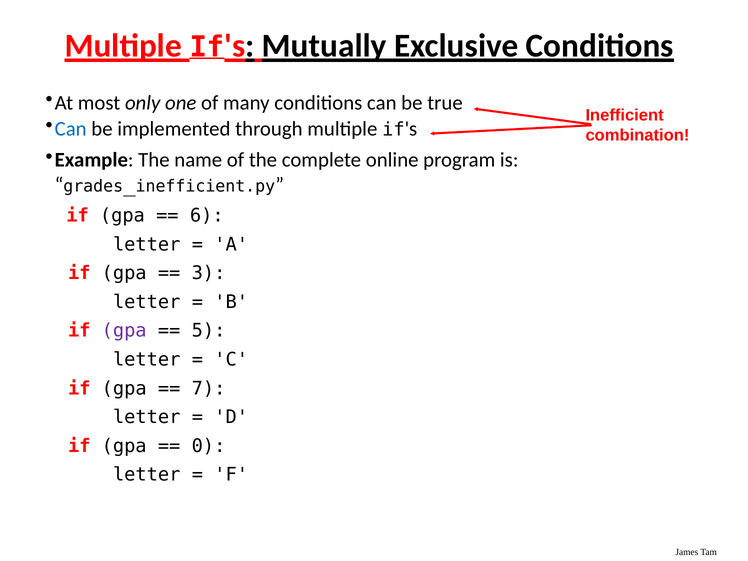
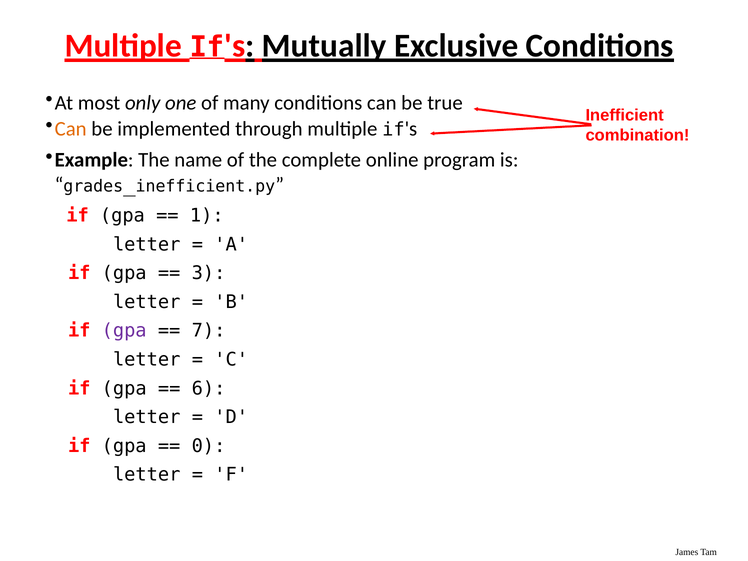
Can colour: blue -> orange (71, 129)
6: 6 -> 1 (207, 216)
5: 5 -> 7 (209, 331)
7: 7 -> 6 (209, 388)
